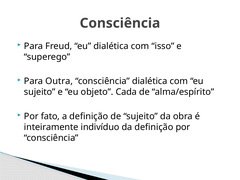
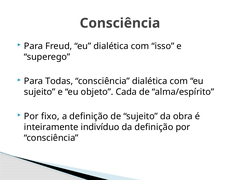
Outra: Outra -> Todas (59, 81)
fato: fato -> fixo (50, 116)
